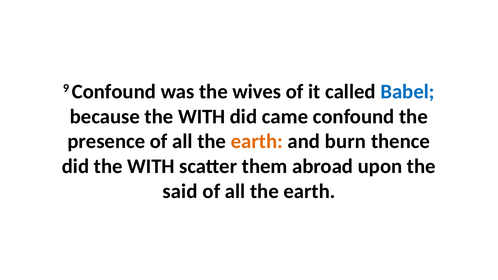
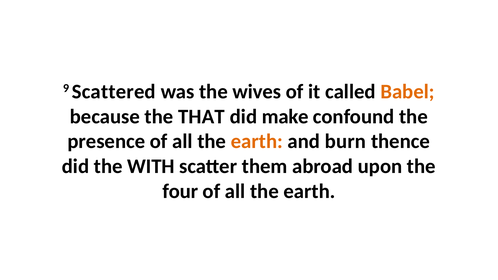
9 Confound: Confound -> Scattered (114, 92)
Babel colour: blue -> orange (407, 92)
because the WITH: WITH -> THAT (202, 117)
came: came -> make (285, 117)
said: said -> four (180, 191)
